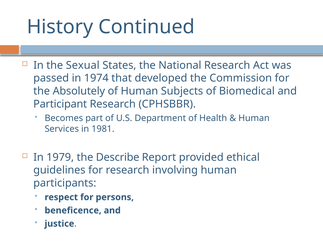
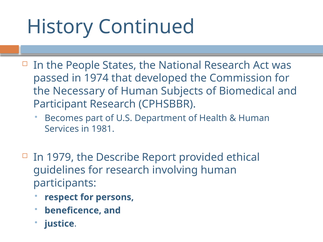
Sexual: Sexual -> People (83, 65)
Absolutely: Absolutely -> Necessary (79, 91)
